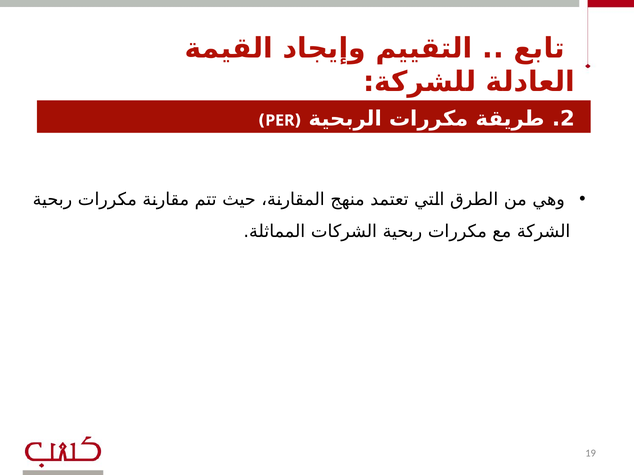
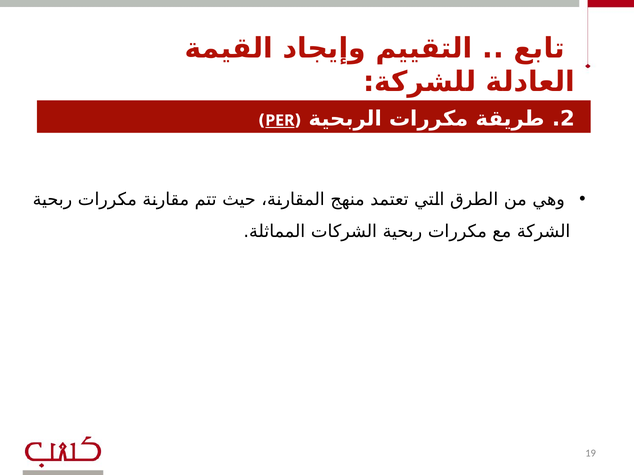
PER underline: none -> present (280, 121)
